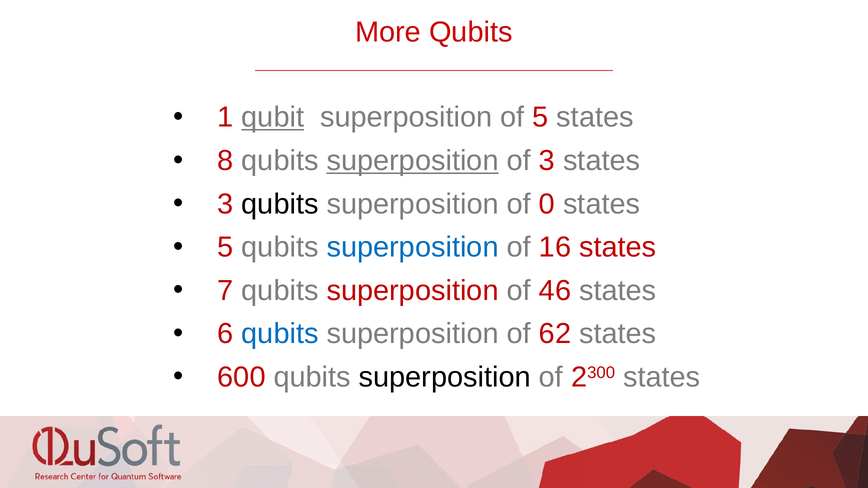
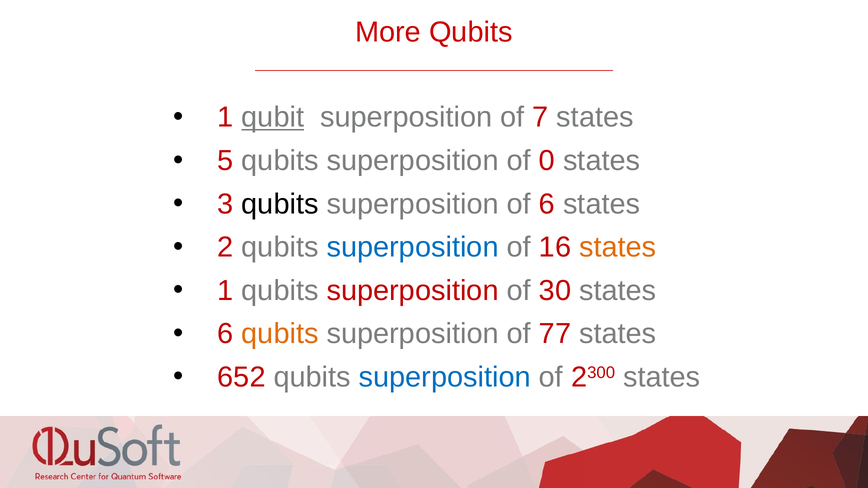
of 5: 5 -> 7 (540, 117)
8: 8 -> 5 (225, 161)
superposition underline: present -> none (413, 161)
of 3: 3 -> 0 (547, 161)
of 0: 0 -> 6 (547, 204)
5: 5 -> 2 (225, 247)
states colour: red -> orange (618, 247)
7: 7 -> 1 (225, 291)
46: 46 -> 30 (555, 291)
qubits colour: blue -> orange (280, 334)
62: 62 -> 77 (555, 334)
600: 600 -> 652 (241, 377)
superposition colour: black -> blue (445, 377)
